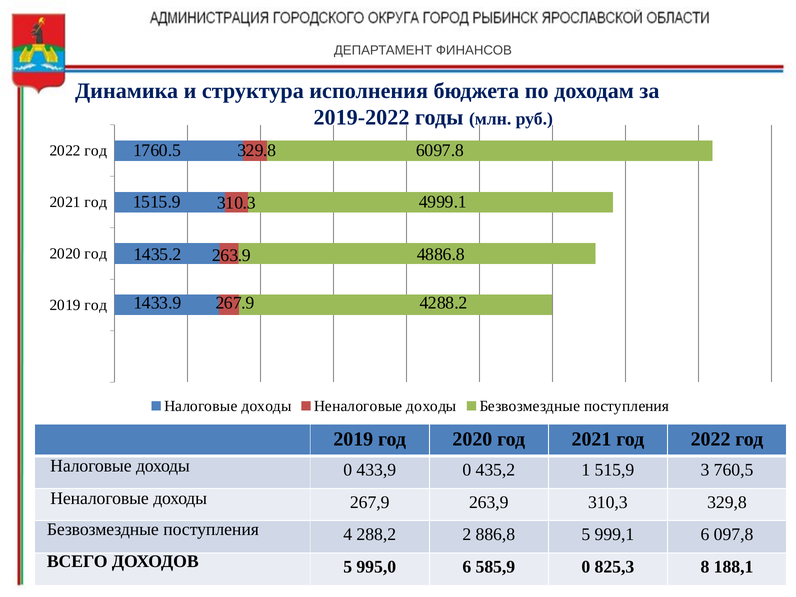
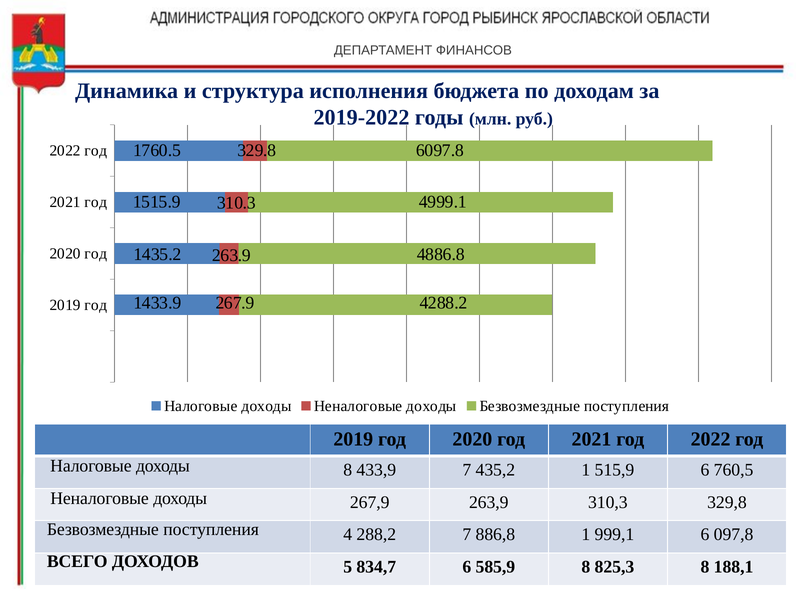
доходы 0: 0 -> 8 (348, 470)
433,9 0: 0 -> 7 (467, 470)
515,9 3: 3 -> 6 (705, 470)
288,2 2: 2 -> 7 (467, 535)
886,8 5: 5 -> 1 (586, 535)
995,0: 995,0 -> 834,7 (376, 567)
585,9 0: 0 -> 8 (586, 567)
